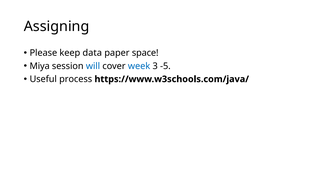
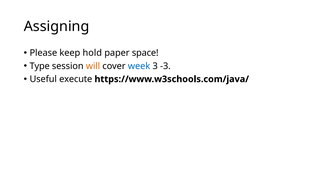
data: data -> hold (92, 53)
Miya: Miya -> Type (40, 66)
will colour: blue -> orange (93, 66)
-5: -5 -> -3 (165, 66)
process: process -> execute (76, 79)
